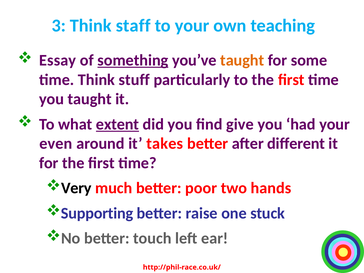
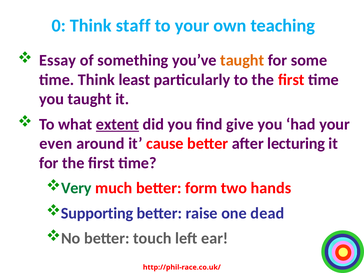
3: 3 -> 0 (59, 26)
something underline: present -> none (133, 60)
stuff: stuff -> least (134, 80)
takes: takes -> cause (165, 144)
different: different -> lecturing (296, 144)
Very colour: black -> green (76, 188)
poor: poor -> form (201, 188)
stuck: stuck -> dead (267, 213)
